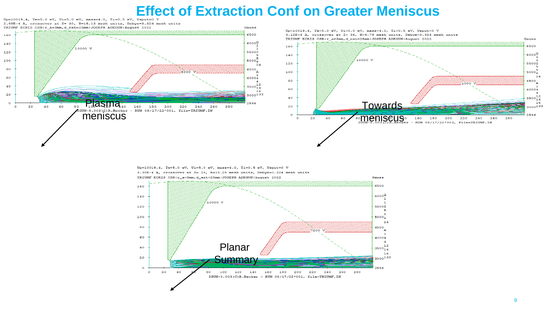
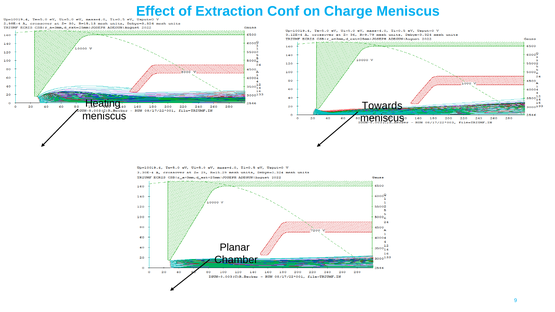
Greater: Greater -> Charge (348, 11)
Plasma: Plasma -> Heating (103, 104)
Summary: Summary -> Chamber (236, 260)
